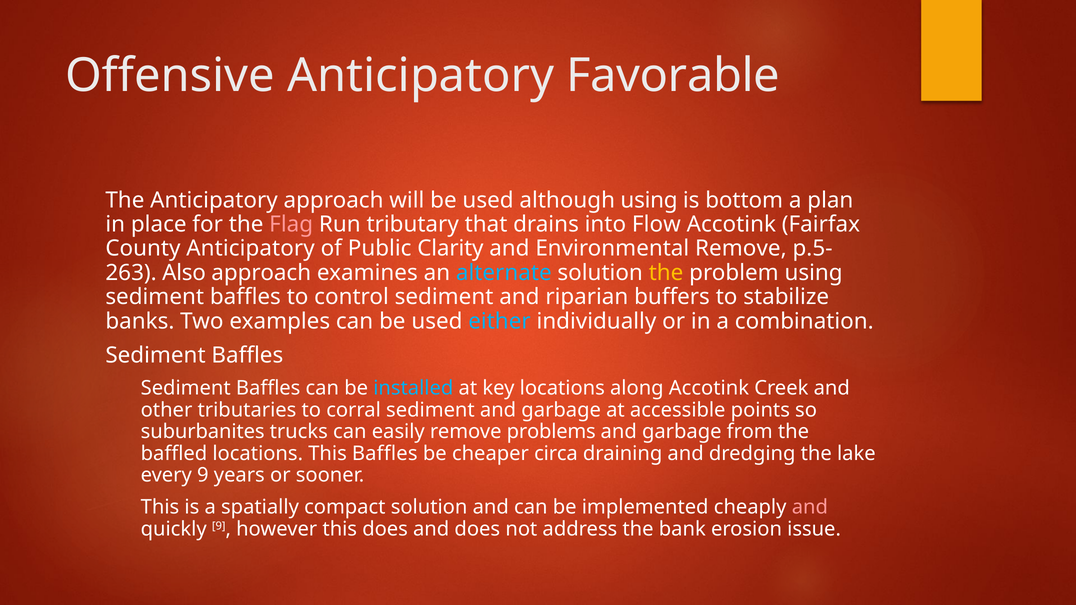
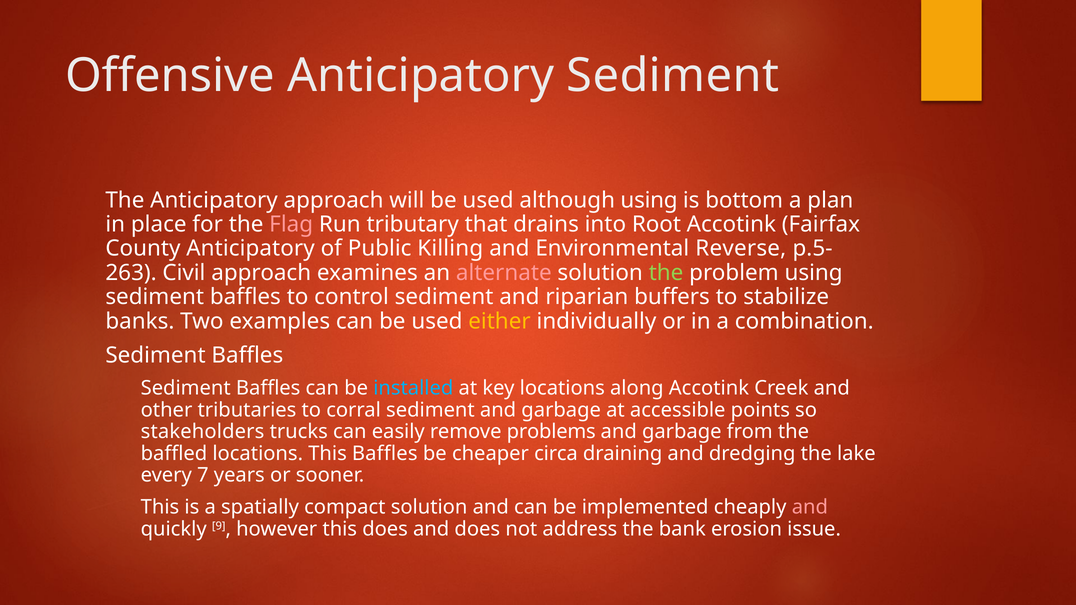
Anticipatory Favorable: Favorable -> Sediment (673, 76)
Flow: Flow -> Root (656, 224)
Clarity: Clarity -> Killing (450, 249)
Environmental Remove: Remove -> Reverse (741, 249)
Also: Also -> Civil (184, 273)
alternate colour: light blue -> pink (504, 273)
the colour: yellow -> light green (666, 273)
either colour: light blue -> yellow (499, 321)
suburbanites: suburbanites -> stakeholders (203, 432)
every 9: 9 -> 7 (203, 476)
